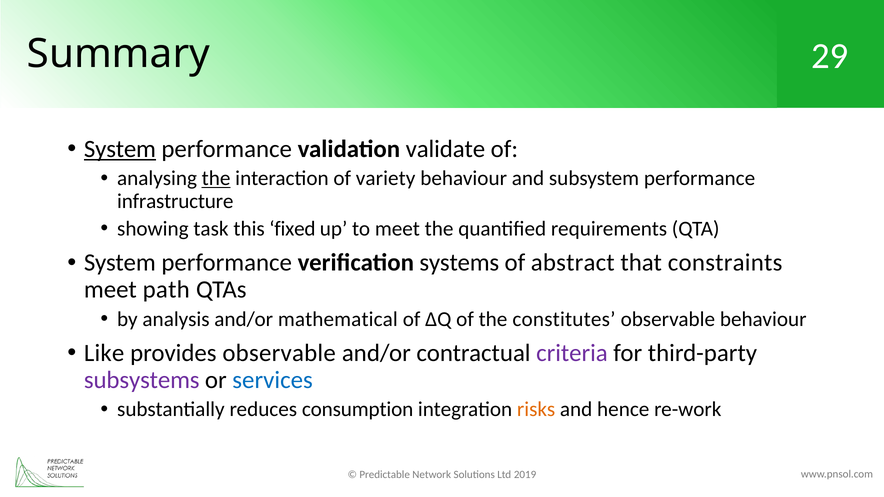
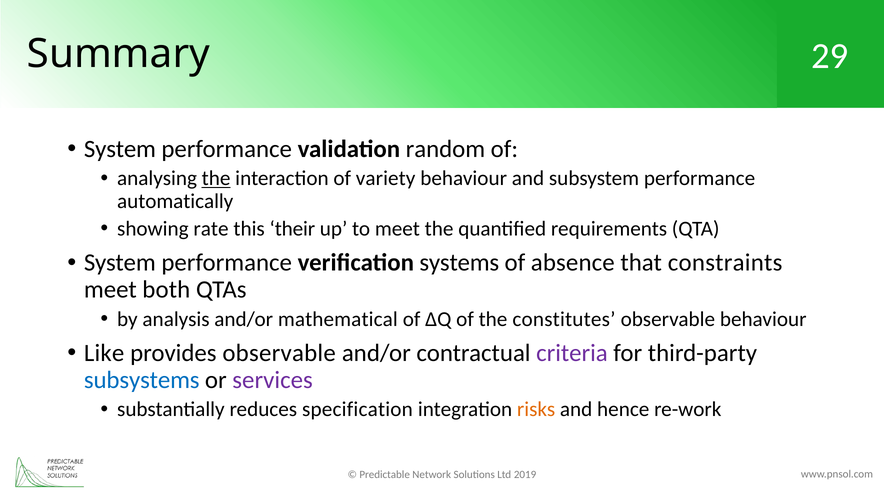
System underline: present -> none (120, 149)
validate: validate -> random (445, 149)
infrastructure: infrastructure -> automatically (175, 201)
task: task -> rate (211, 229)
fixed: fixed -> their (292, 229)
abstract: abstract -> absence (573, 263)
path: path -> both (166, 290)
subsystems colour: purple -> blue (142, 380)
services colour: blue -> purple (273, 380)
consumption: consumption -> specification (357, 410)
